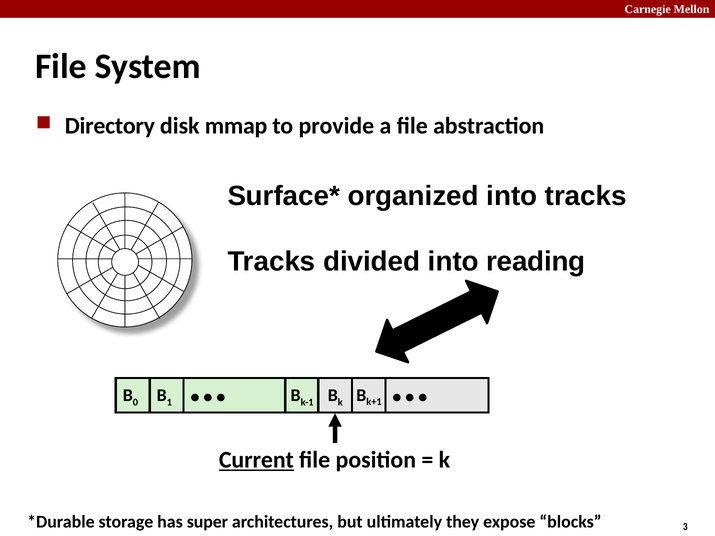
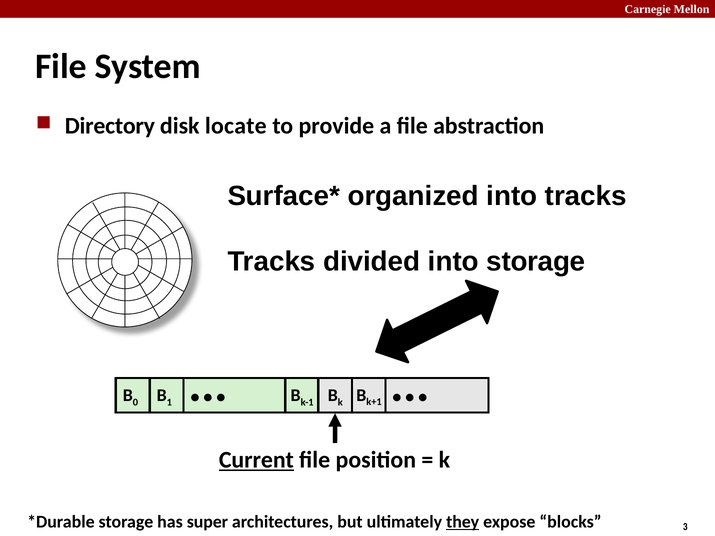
mmap: mmap -> locate (236, 126)
into reading: reading -> storage (536, 262)
they underline: none -> present (463, 522)
